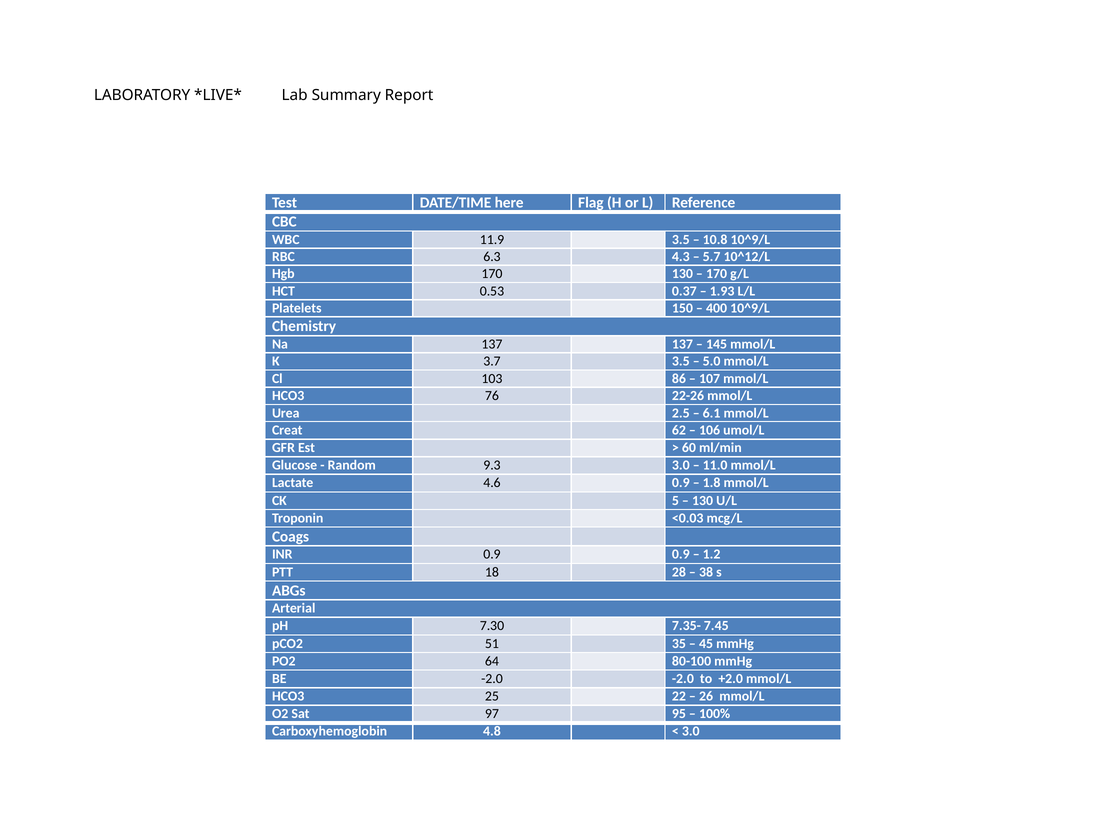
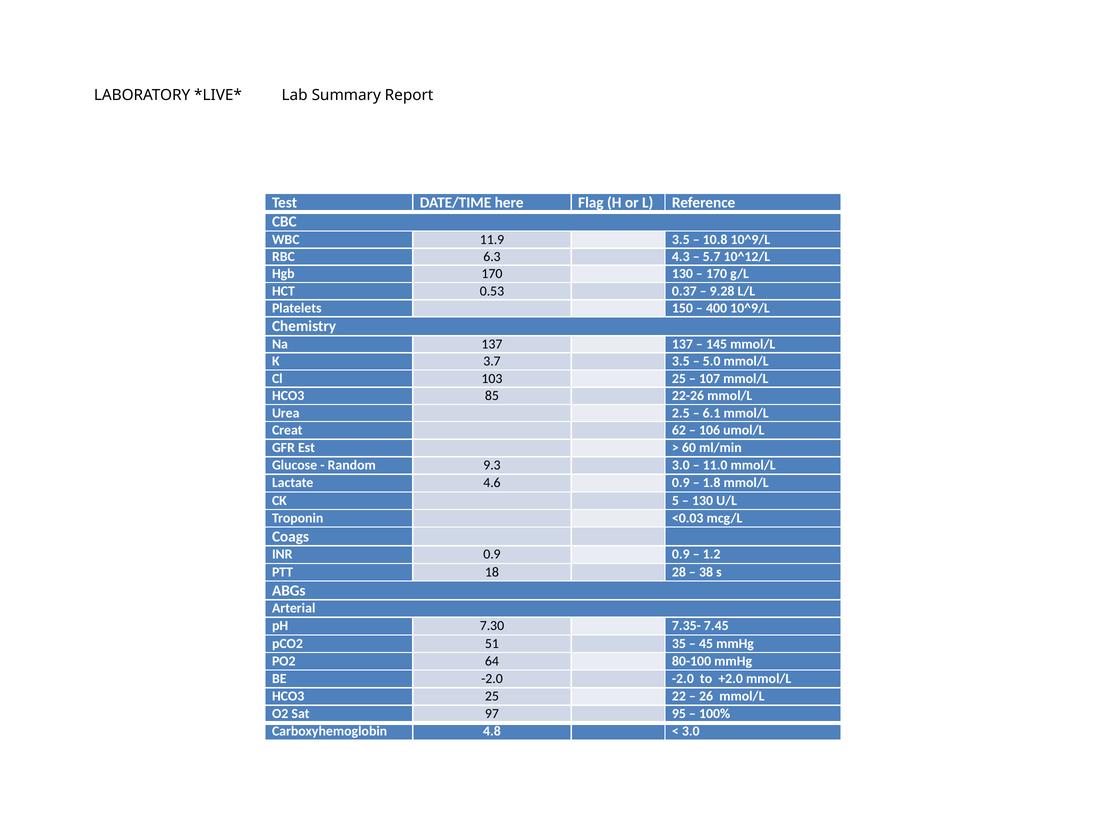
1.93: 1.93 -> 9.28 (722, 291)
103 86: 86 -> 25 (679, 379)
76: 76 -> 85 (492, 396)
